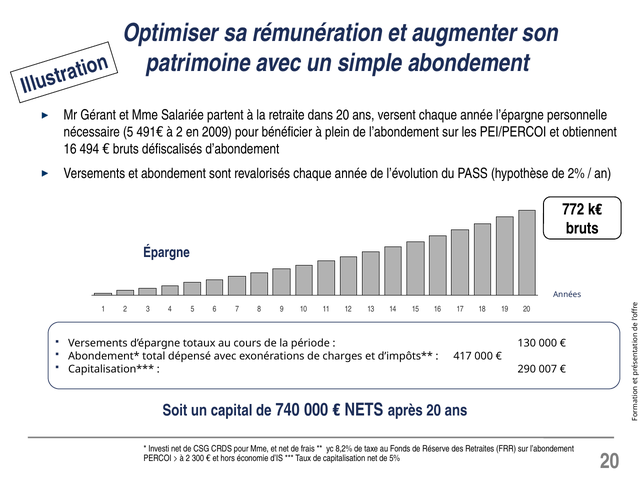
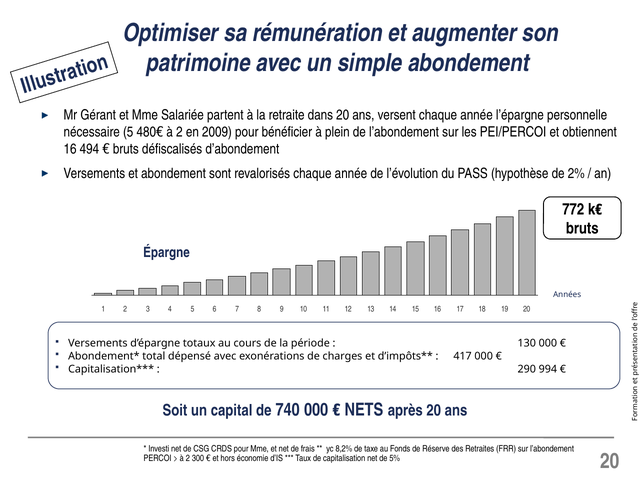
491€: 491€ -> 480€ (150, 132)
007: 007 -> 994 (548, 369)
